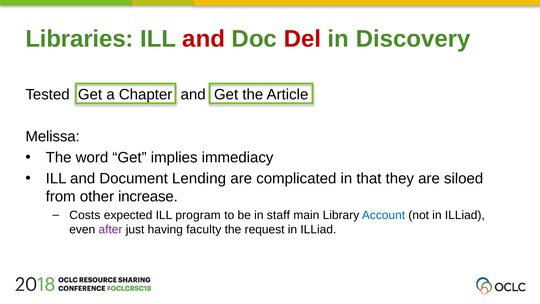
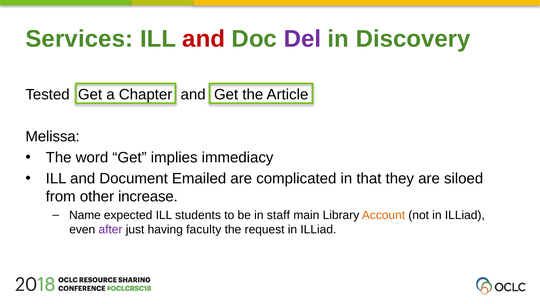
Libraries: Libraries -> Services (79, 39)
Del colour: red -> purple (302, 39)
Lending: Lending -> Emailed (199, 179)
Costs: Costs -> Name (85, 215)
program: program -> students (198, 215)
Account colour: blue -> orange (383, 215)
